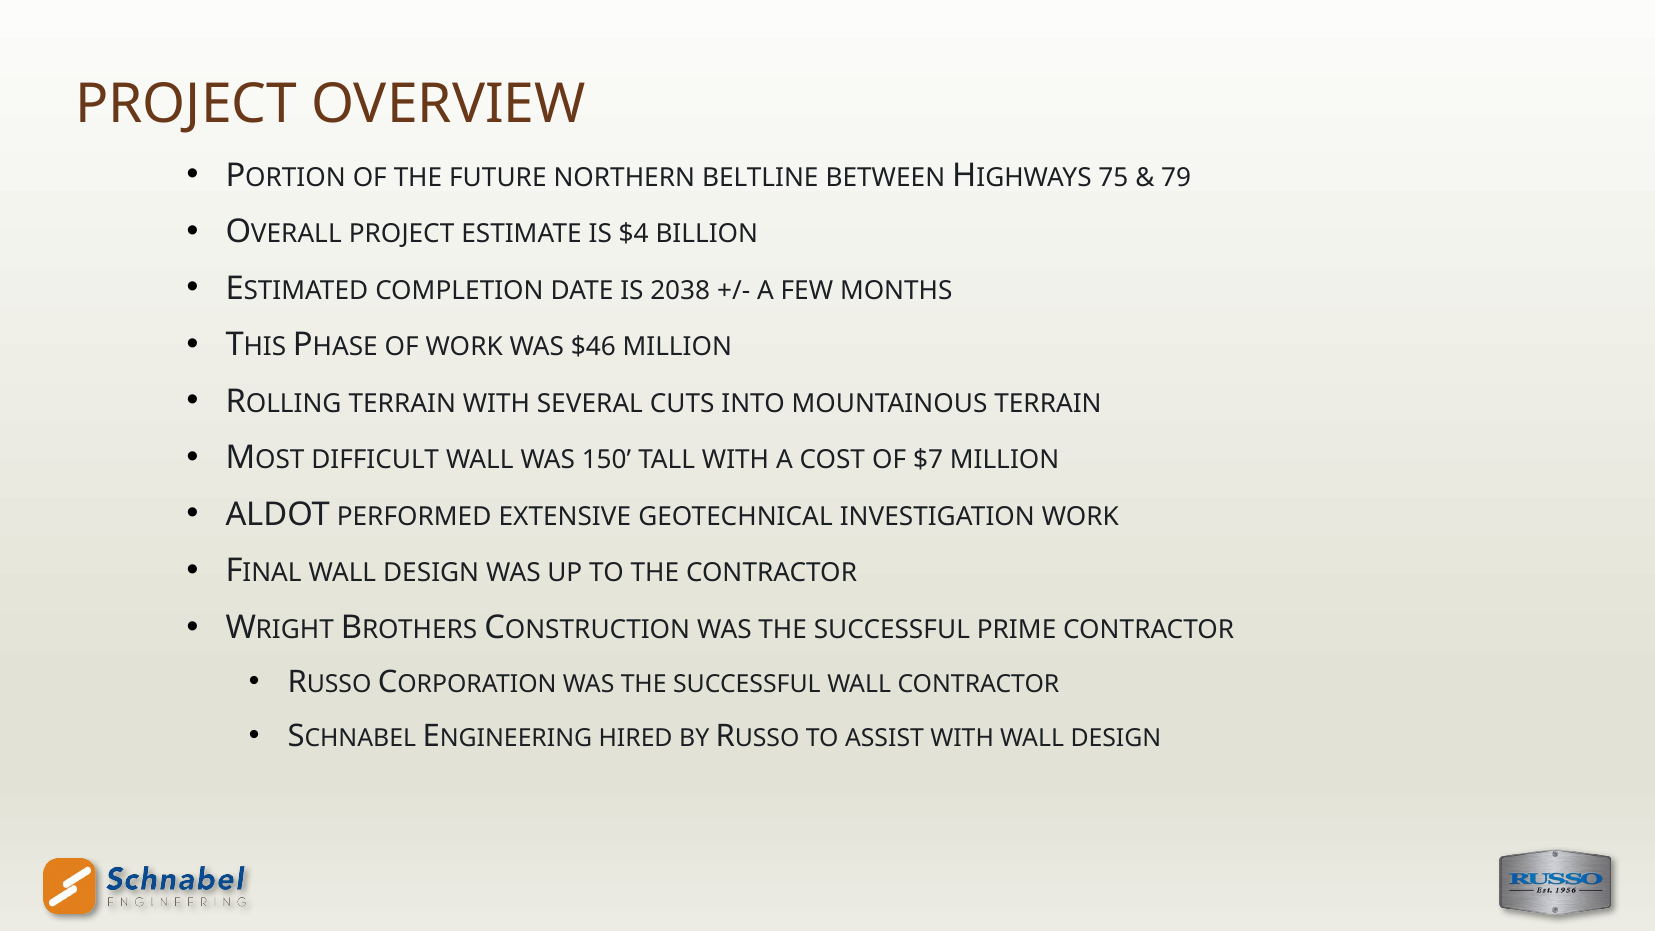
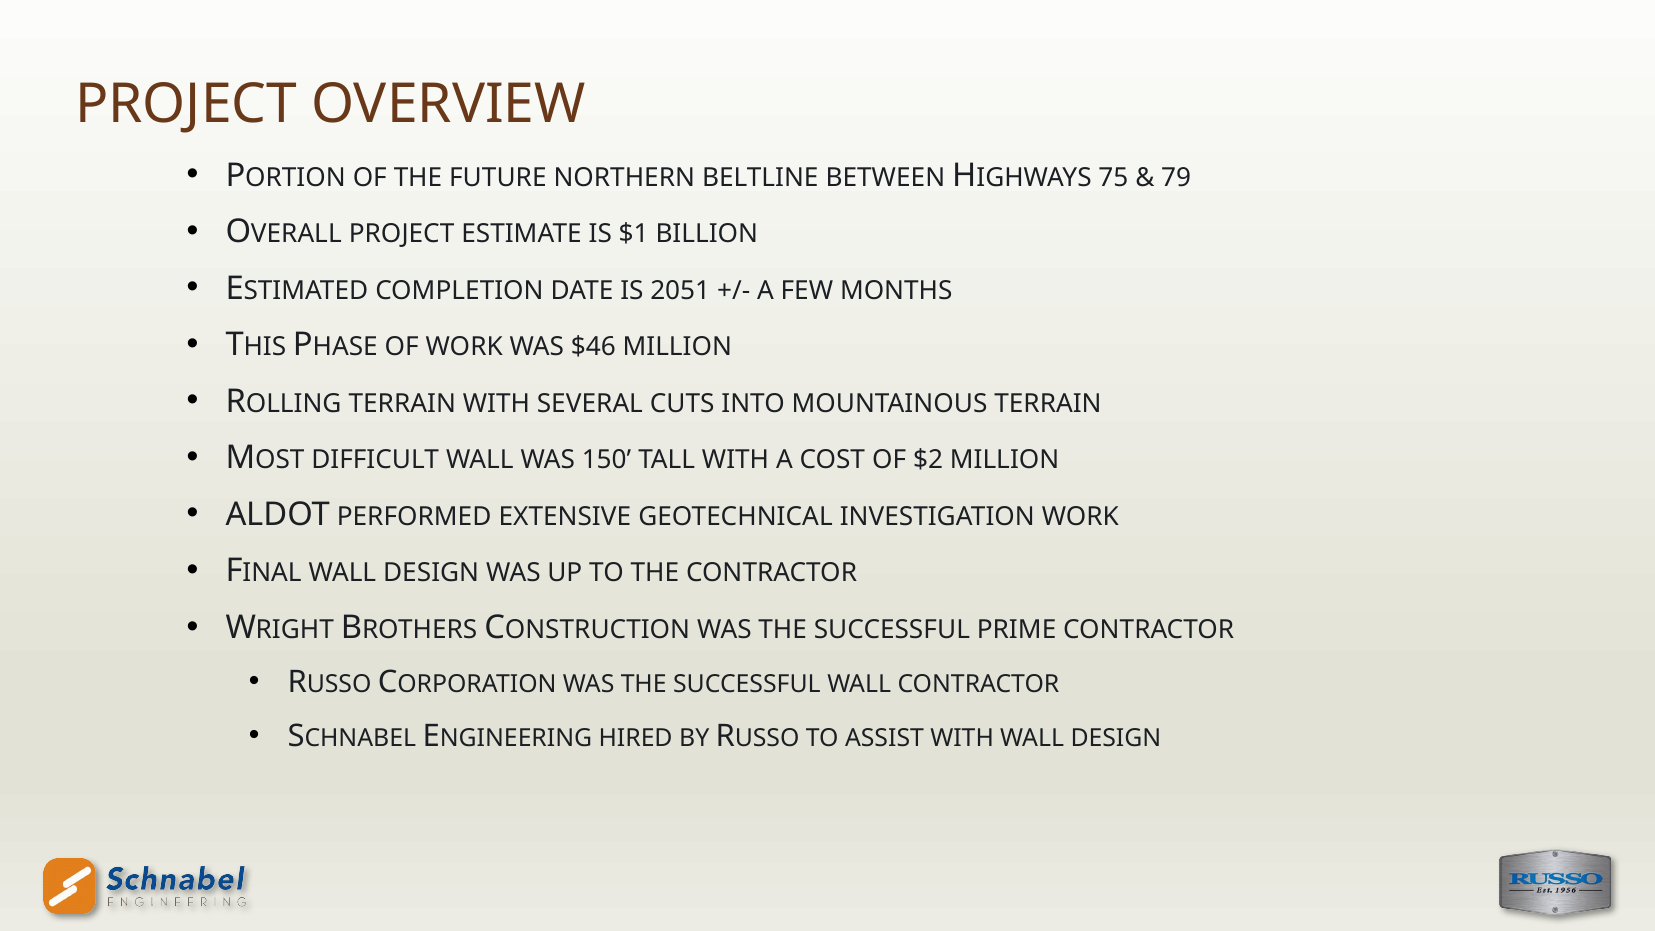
$4: $4 -> $1 (634, 234)
2038: 2038 -> 2051 (680, 290)
$7: $7 -> $2 (928, 460)
